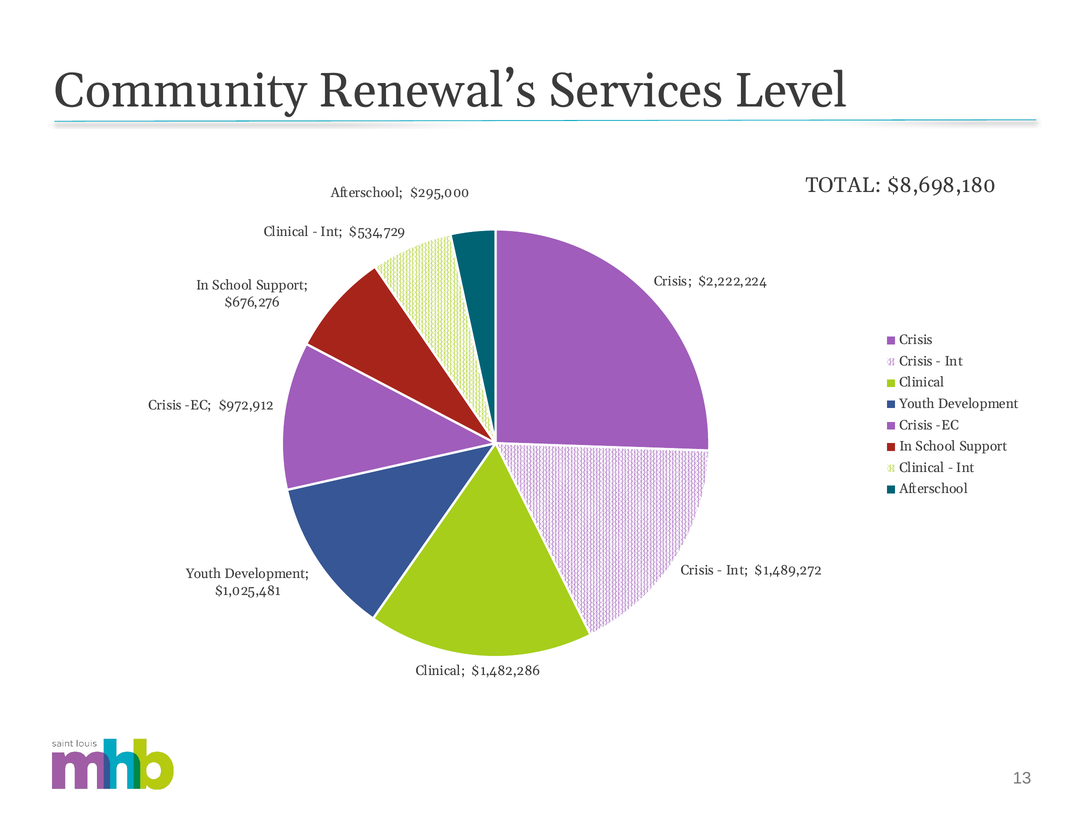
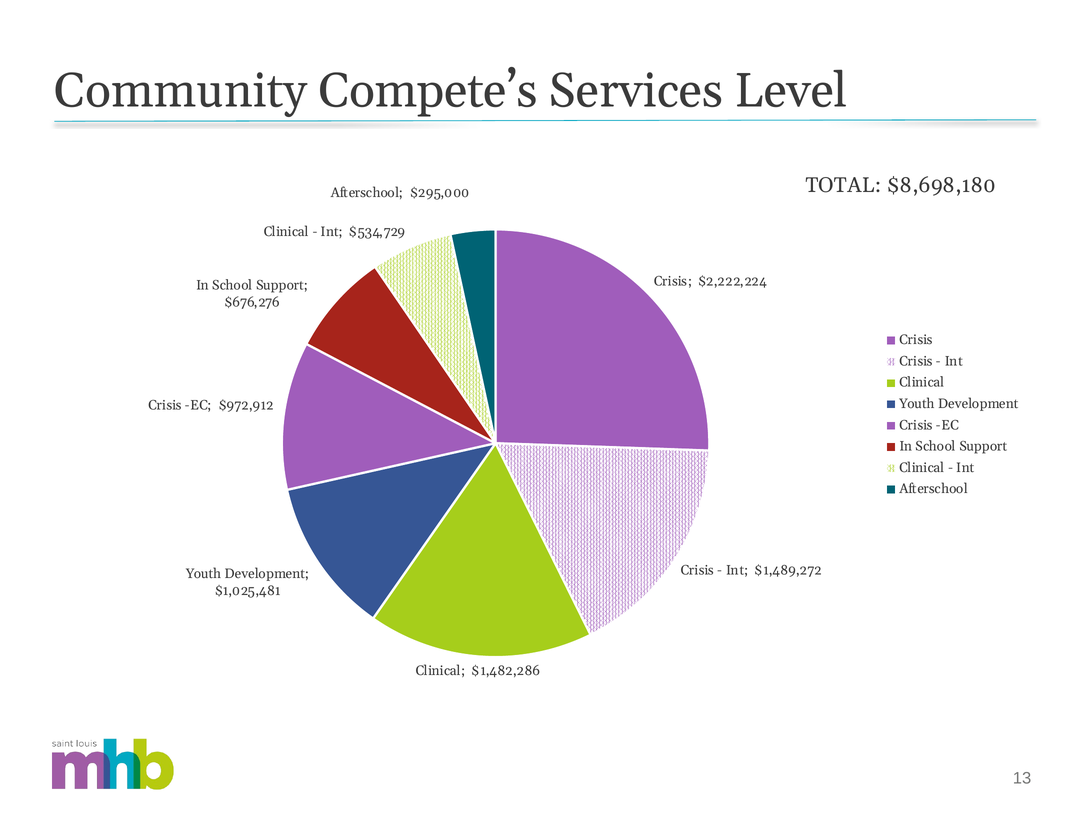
Renewal’s: Renewal’s -> Compete’s (428, 91)
